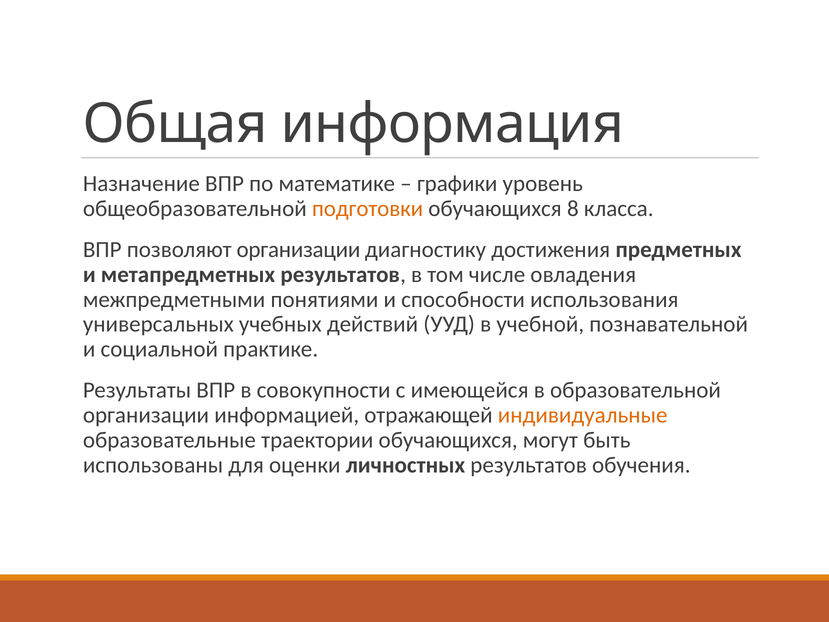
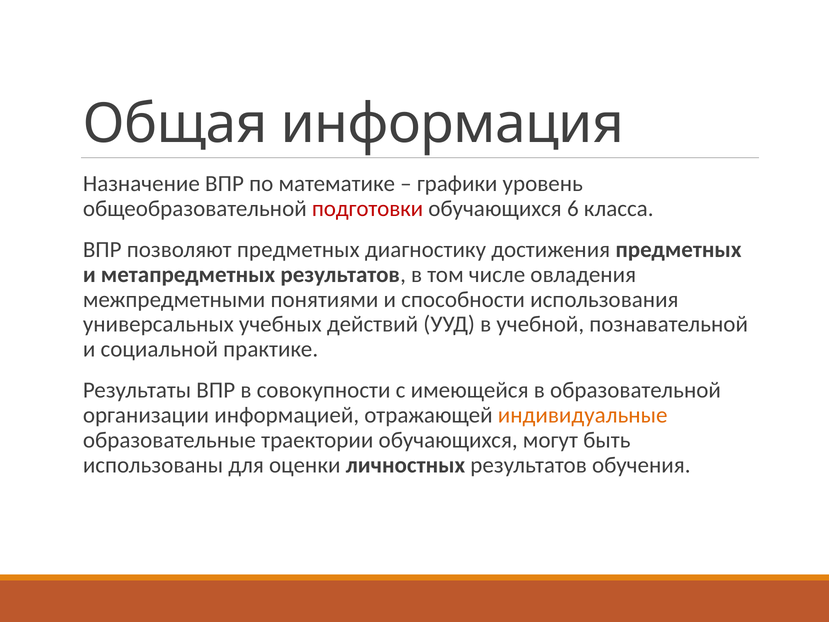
подготовки colour: orange -> red (368, 209)
8: 8 -> 6 (573, 209)
позволяют организации: организации -> предметных (298, 250)
